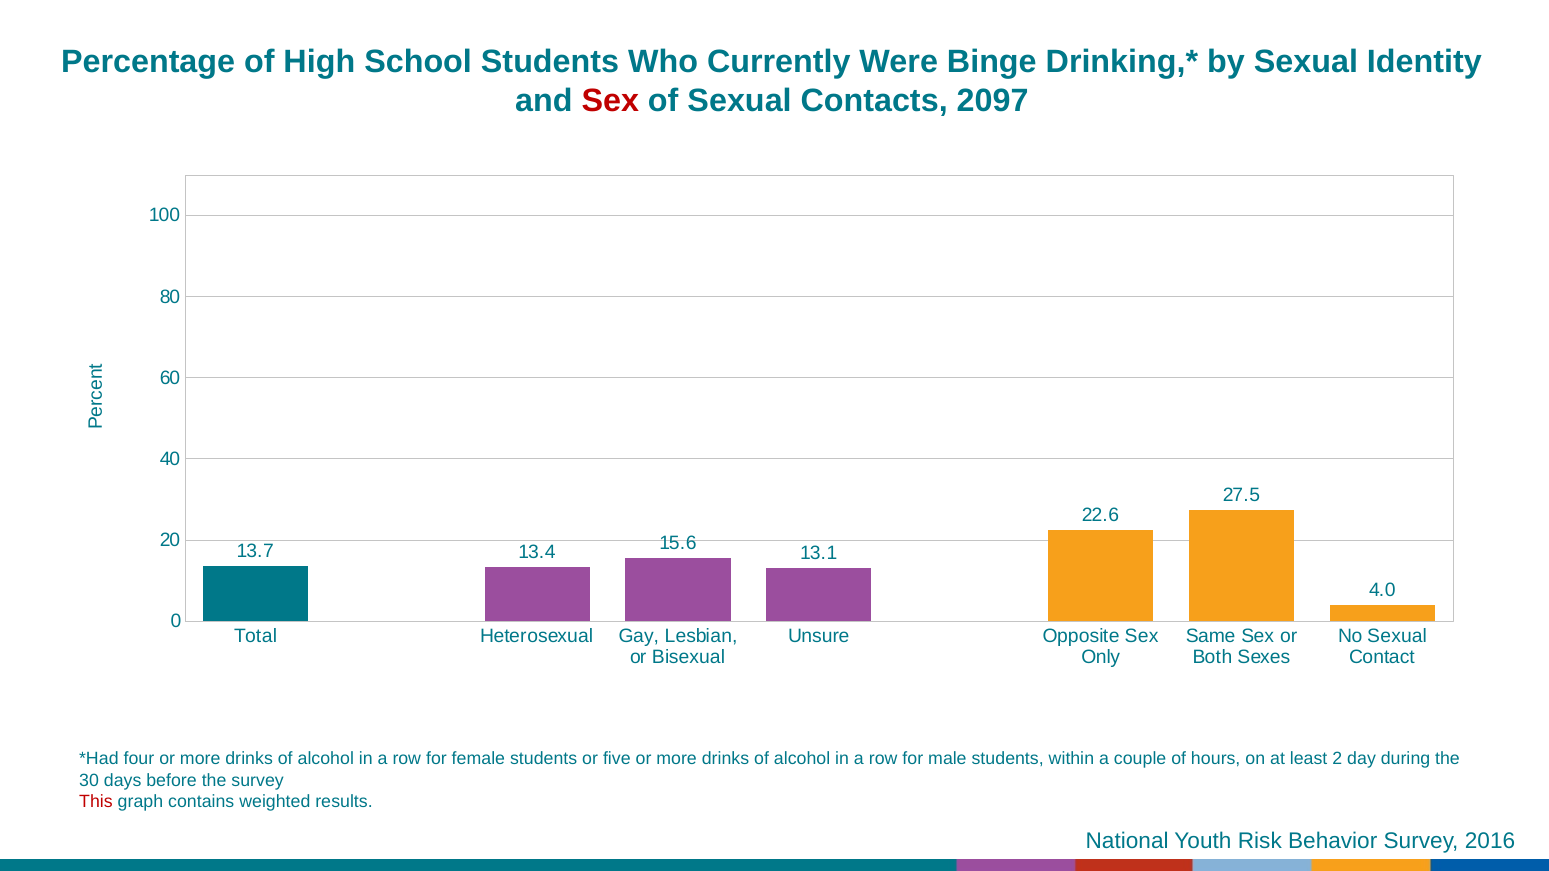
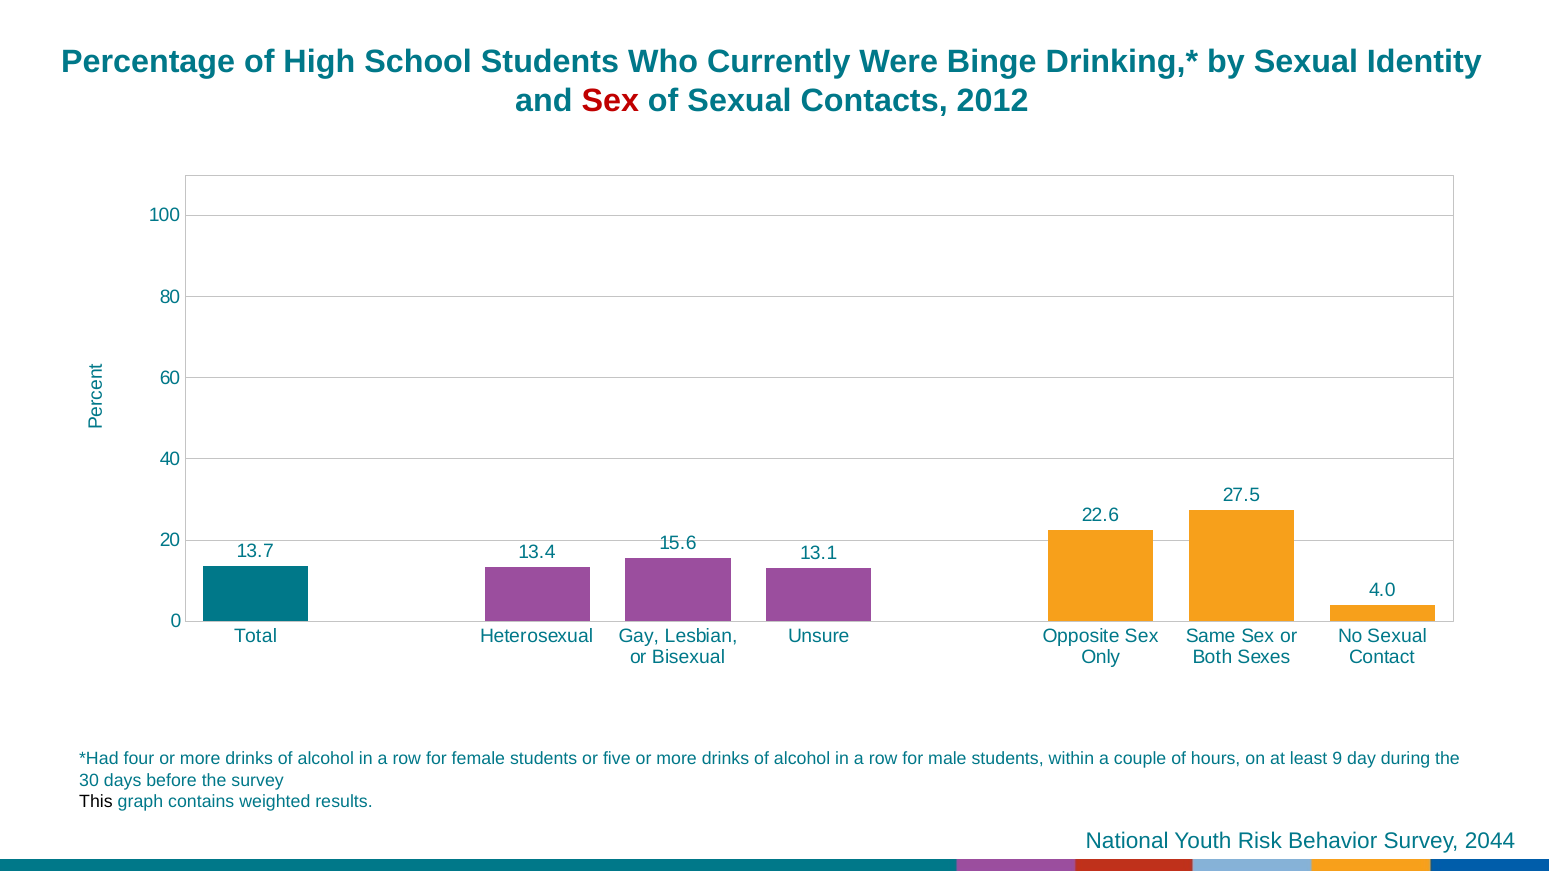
2097: 2097 -> 2012 (993, 100)
2: 2 -> 9 (1337, 759)
This colour: red -> black (96, 802)
2016: 2016 -> 2044 (1490, 841)
